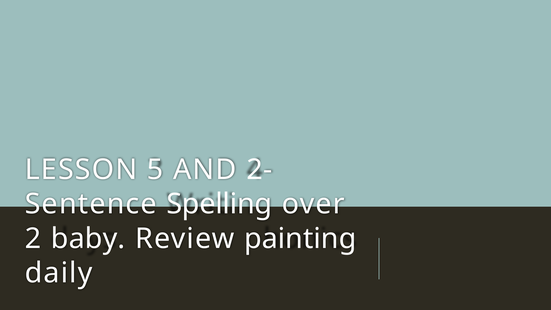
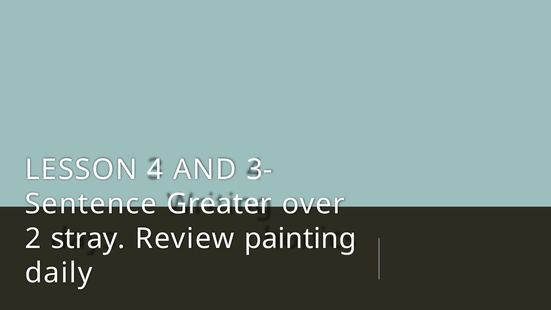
5: 5 -> 4 (155, 170)
2-: 2- -> 3- (260, 170)
Spelling: Spelling -> Greater (219, 204)
baby: baby -> stray (88, 239)
